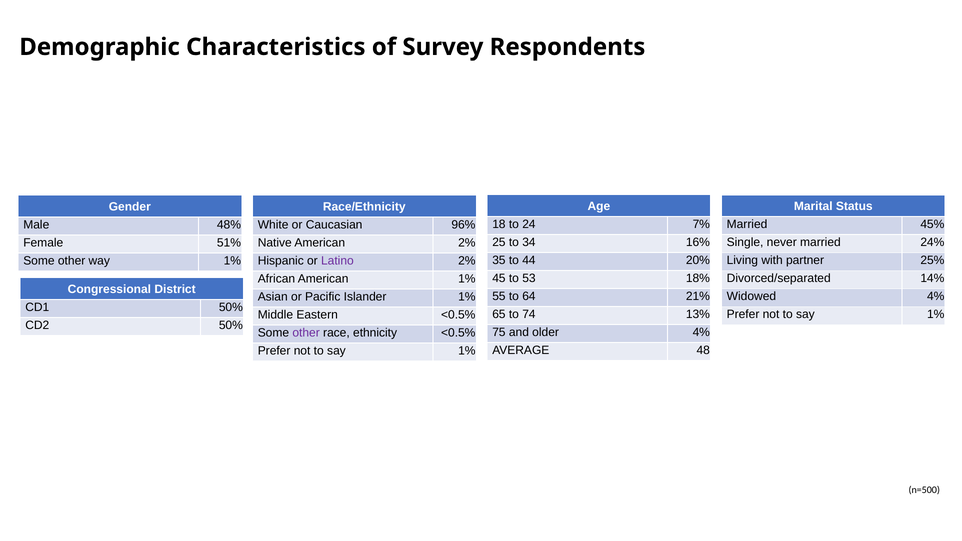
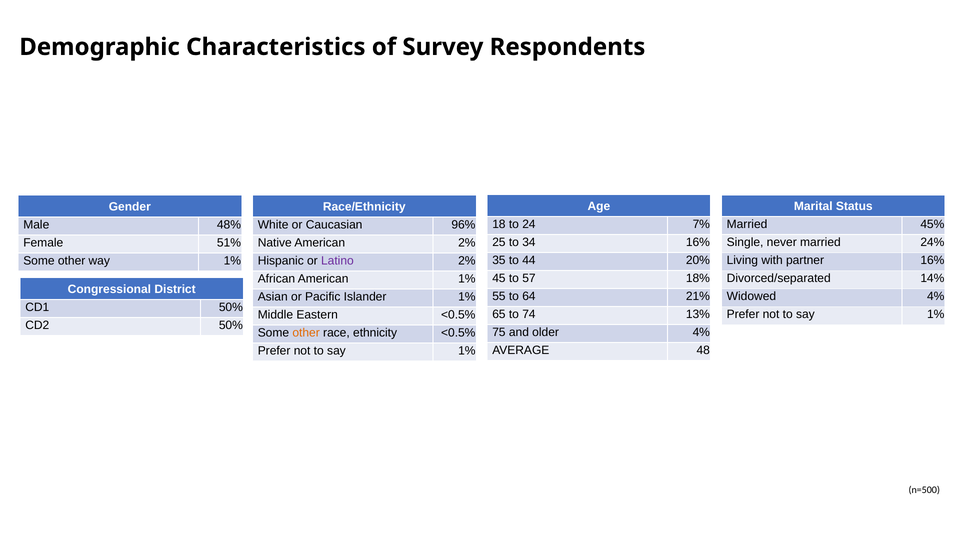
partner 25%: 25% -> 16% (932, 260)
53: 53 -> 57 (529, 278)
other colour: purple -> orange (306, 333)
